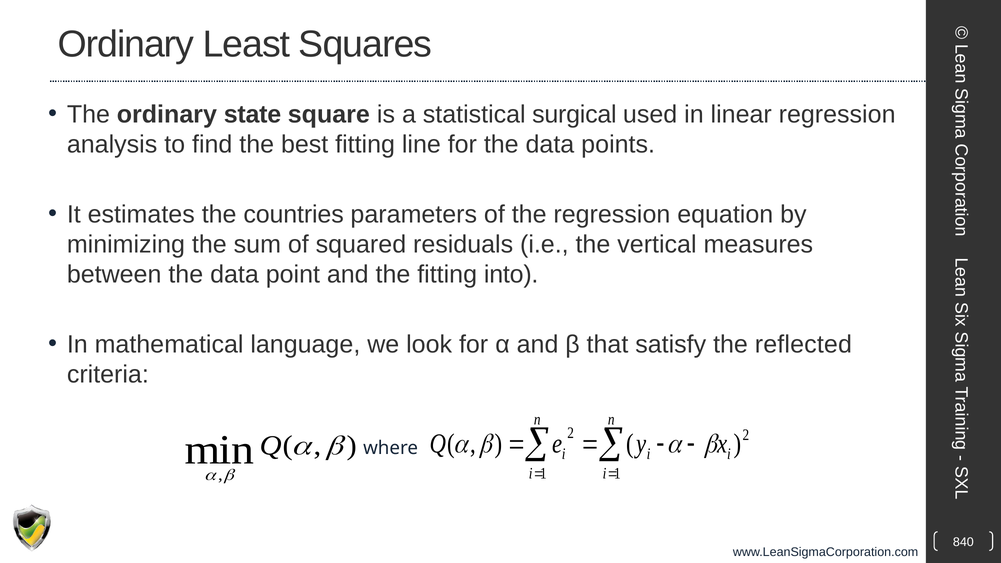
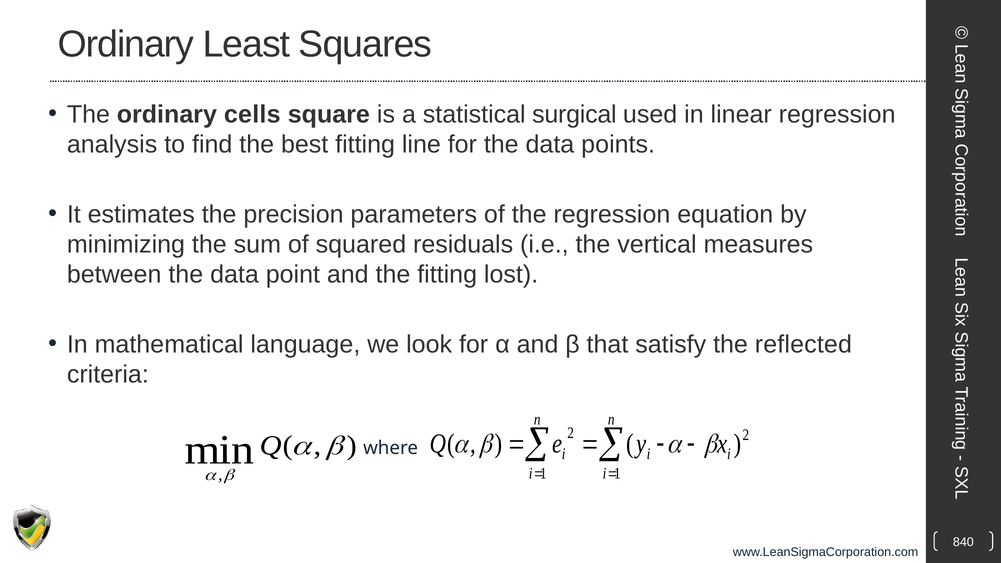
state: state -> cells (252, 114)
countries: countries -> precision (294, 214)
into: into -> lost (511, 275)
